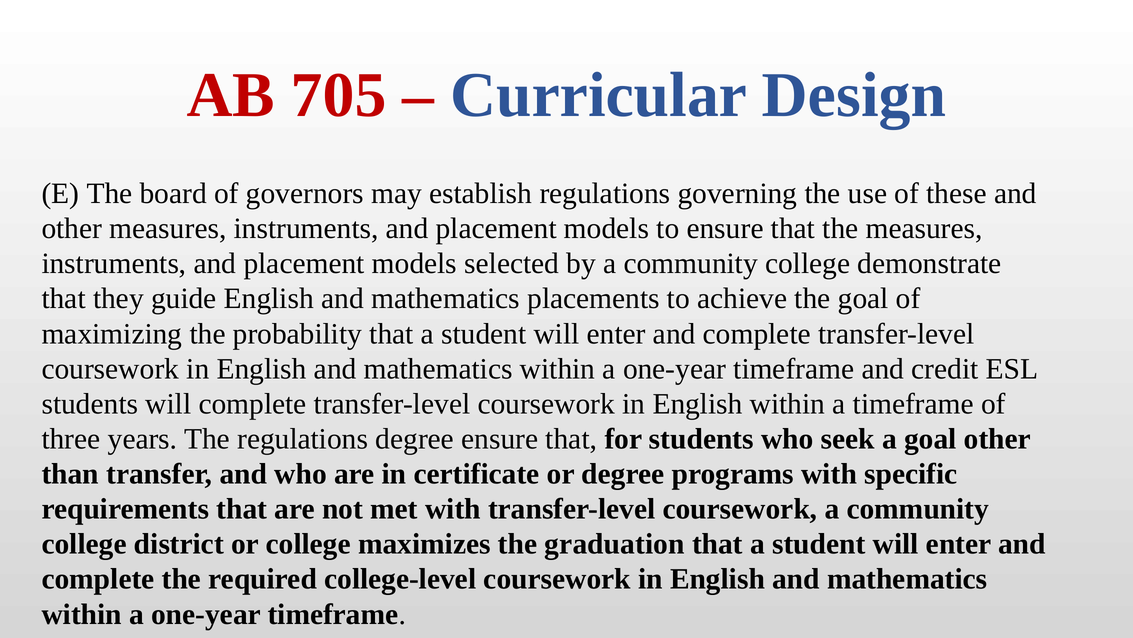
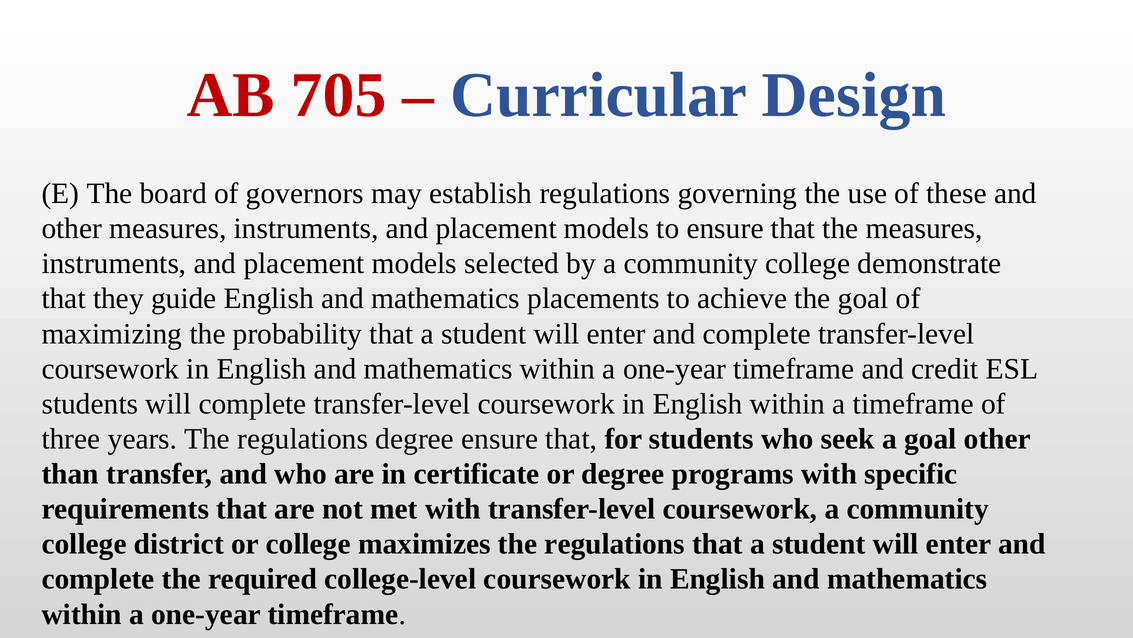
maximizes the graduation: graduation -> regulations (615, 544)
